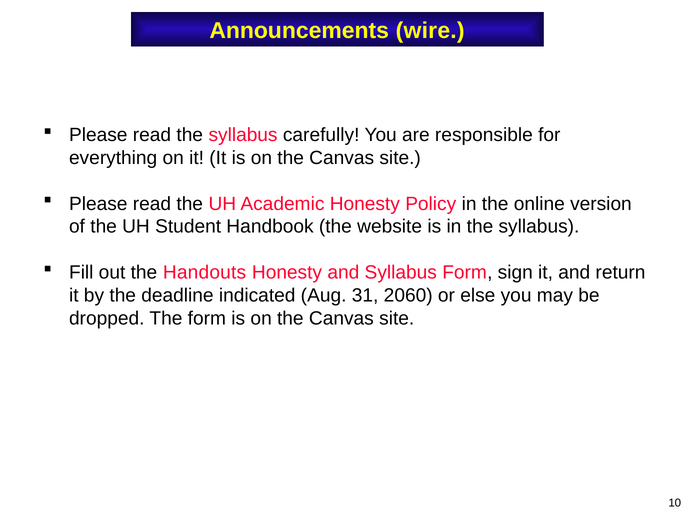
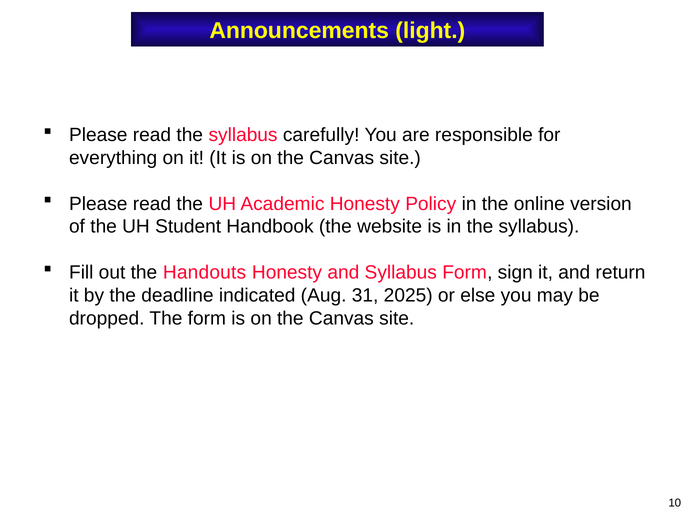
wire: wire -> light (430, 31)
2060: 2060 -> 2025 (408, 295)
